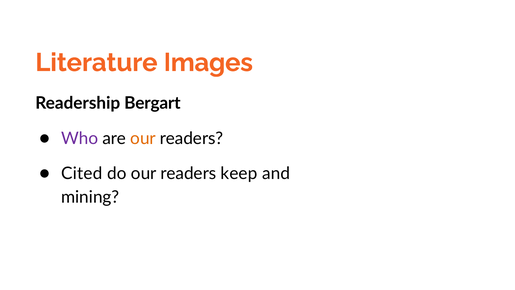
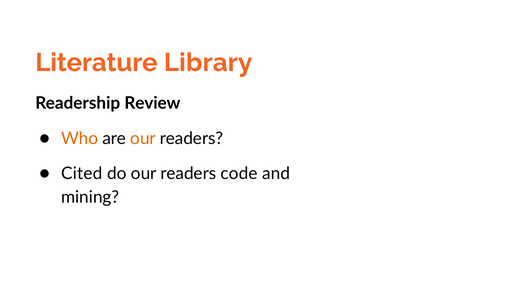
Images: Images -> Library (208, 63)
Bergart: Bergart -> Review (152, 103)
Who colour: purple -> orange (80, 138)
keep: keep -> code (239, 173)
